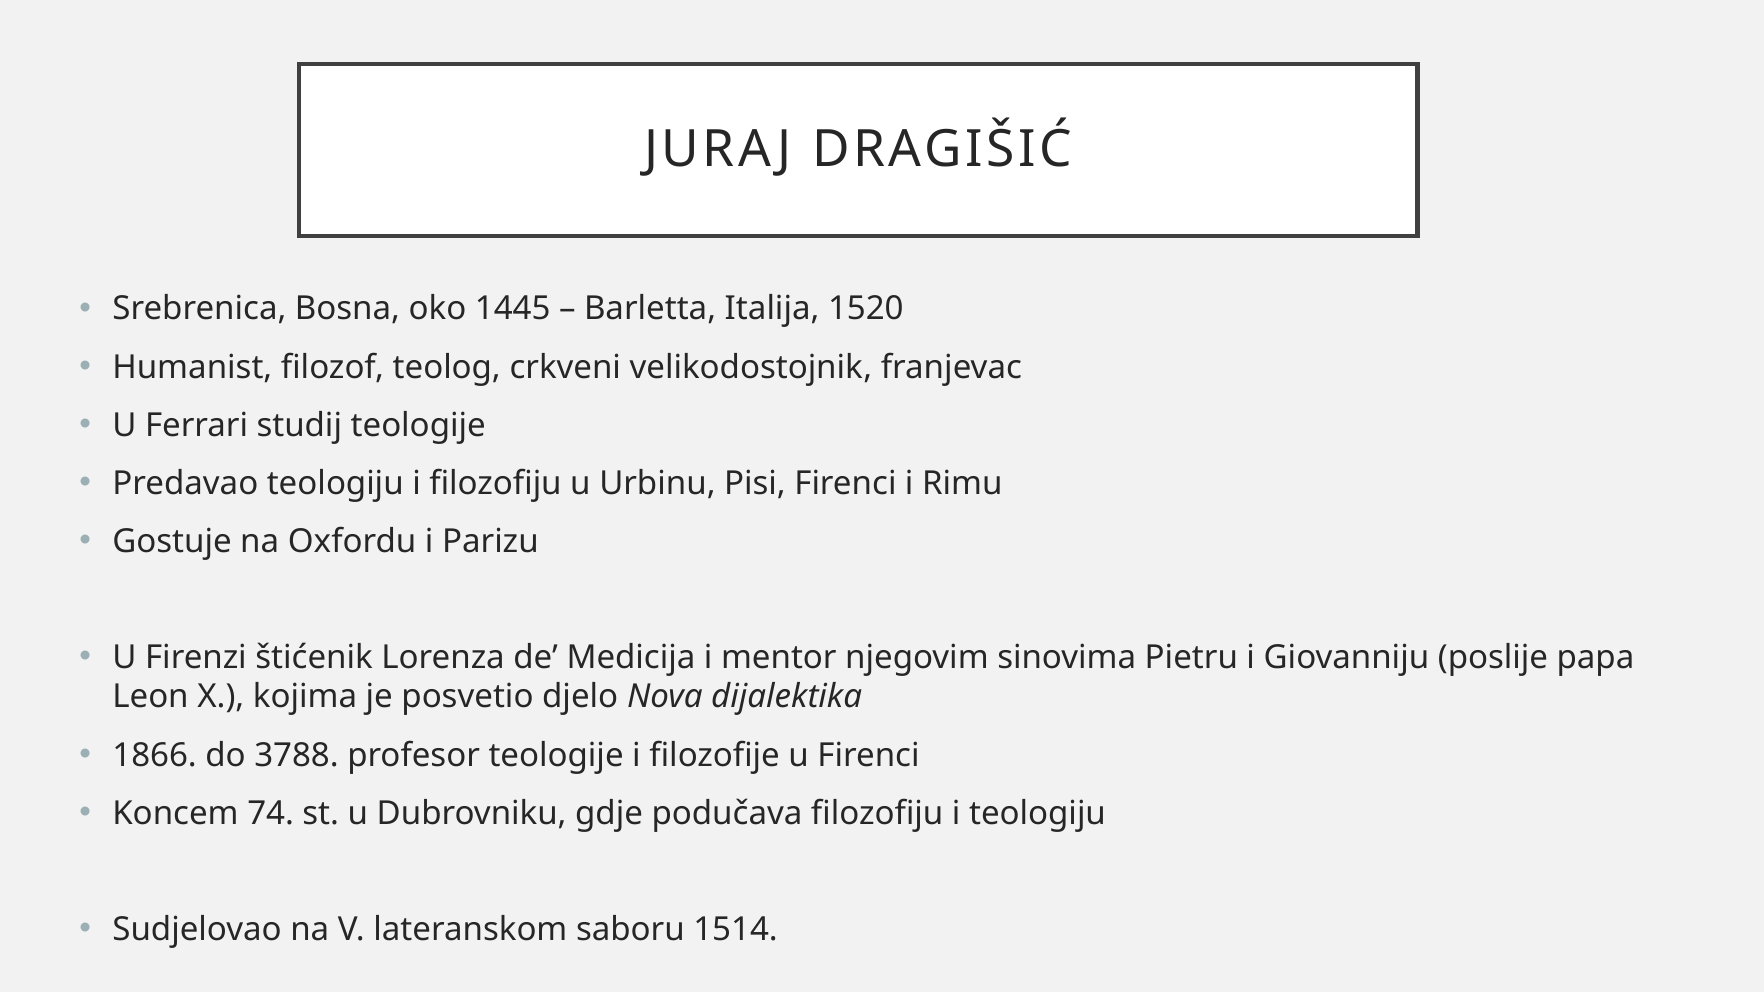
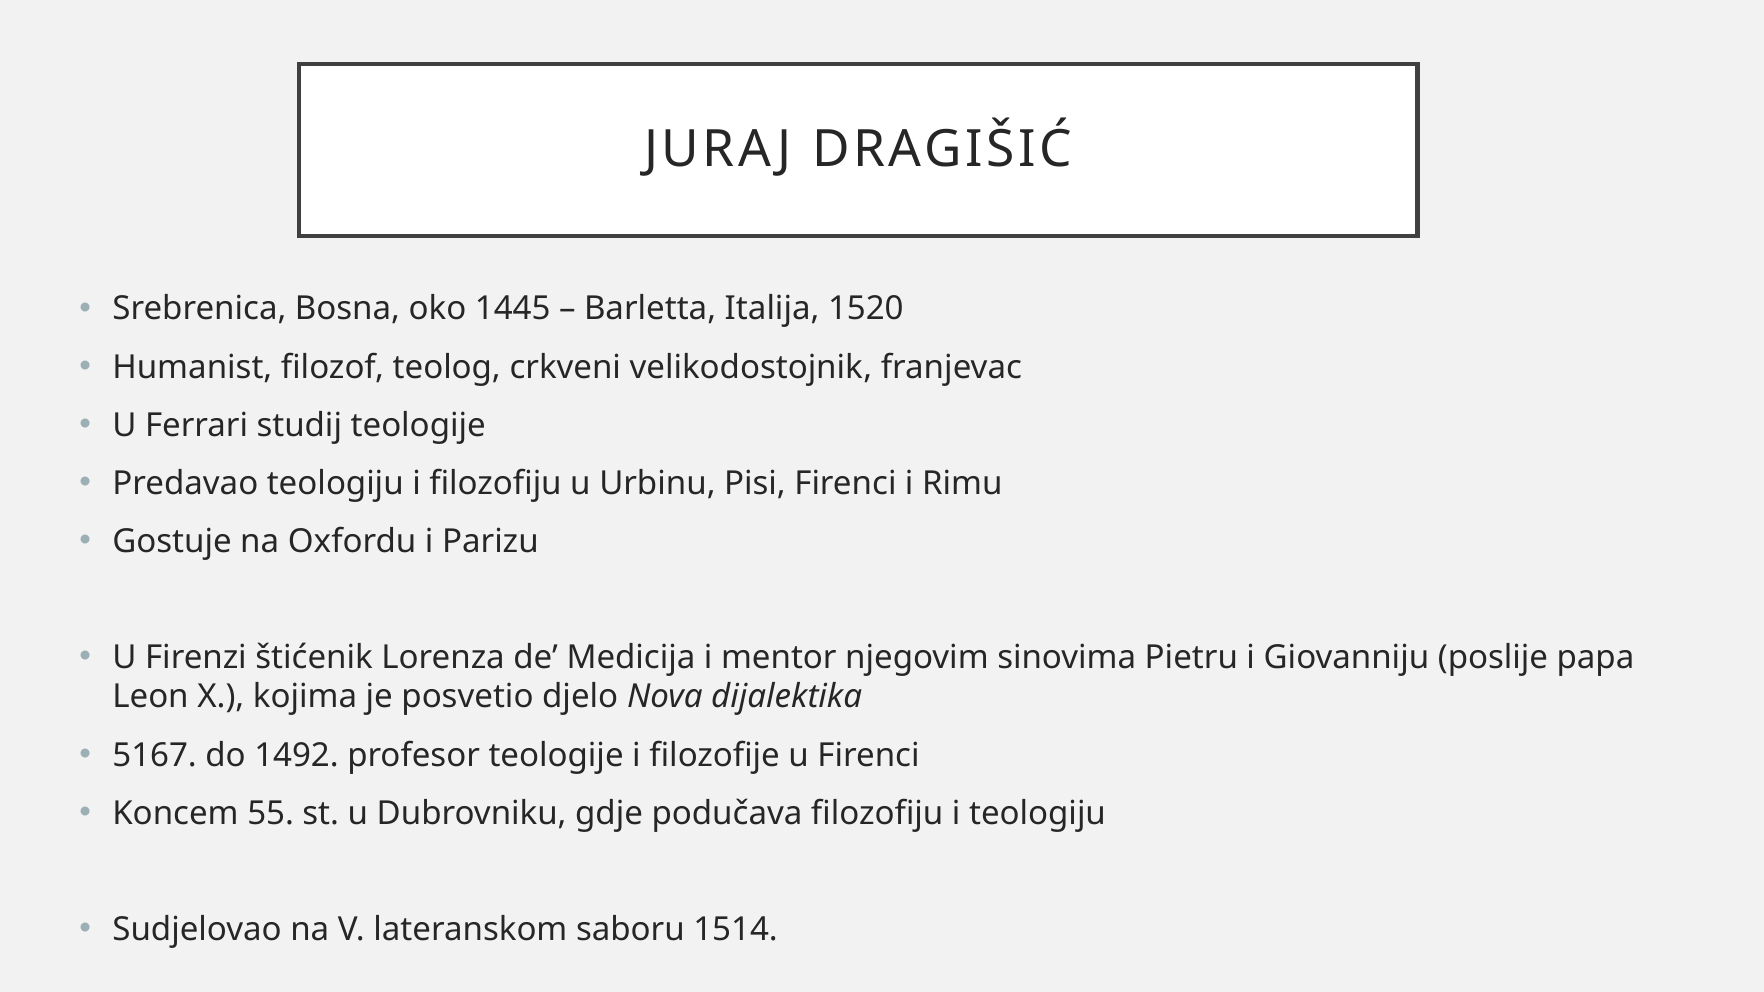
1866: 1866 -> 5167 (155, 755)
3788: 3788 -> 1492 (296, 755)
74: 74 -> 55 (271, 813)
